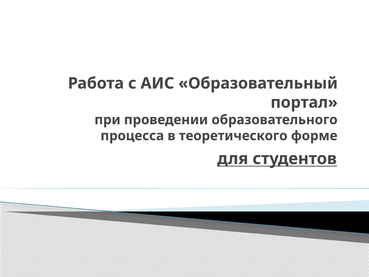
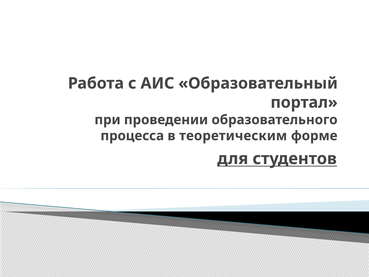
теоретического: теоретического -> теоретическим (233, 136)
